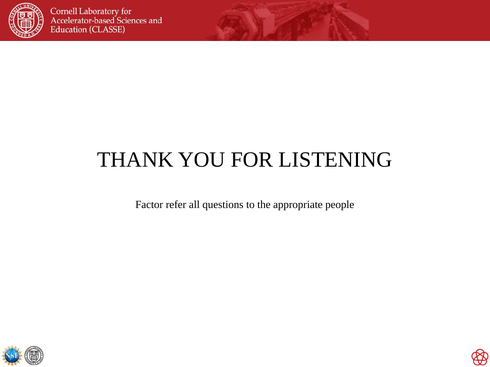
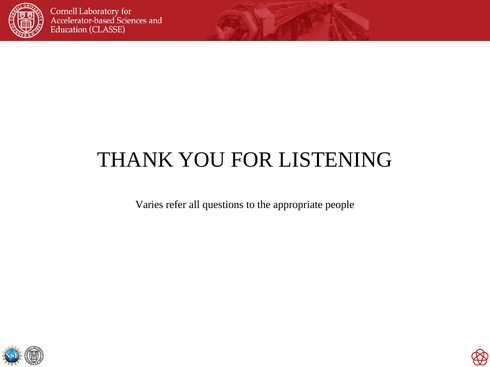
Factor: Factor -> Varies (149, 205)
